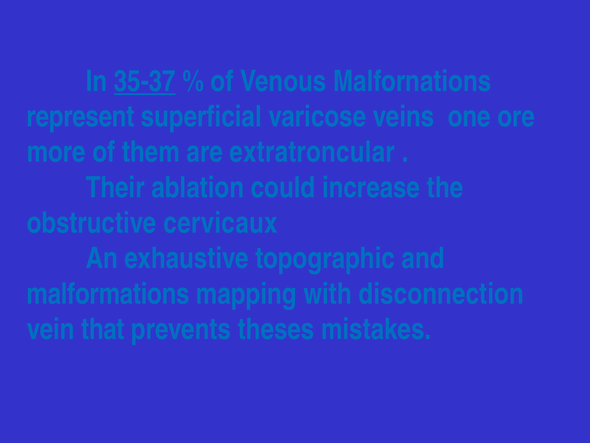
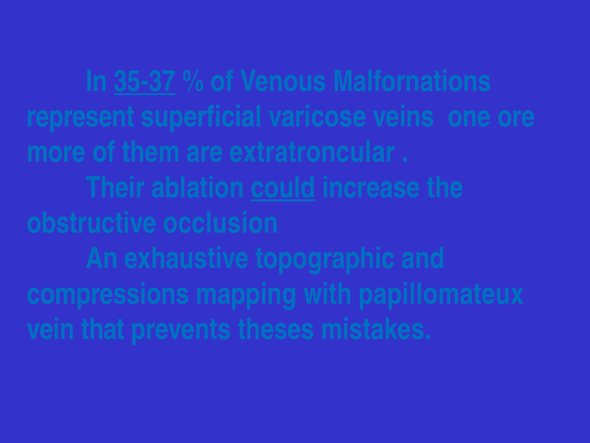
could underline: none -> present (283, 187)
cervicaux: cervicaux -> occlusion (221, 223)
malformations: malformations -> compressions (108, 294)
disconnection: disconnection -> papillomateux (441, 294)
